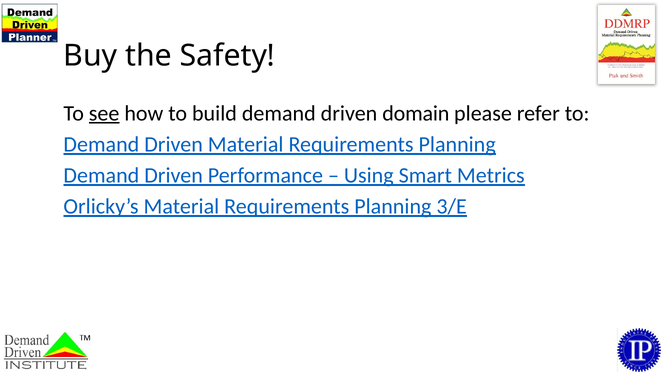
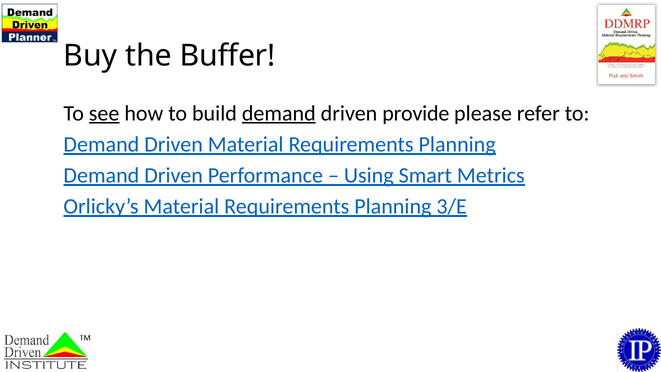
Safety: Safety -> Buffer (228, 56)
demand underline: none -> present (279, 113)
domain: domain -> provide (416, 113)
